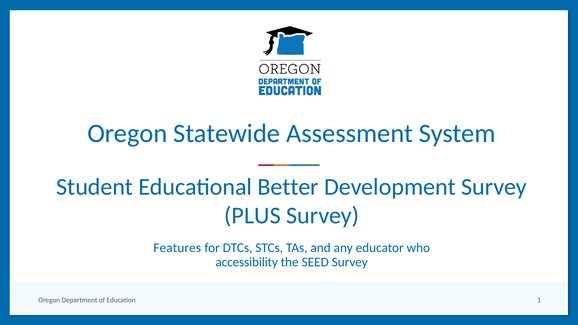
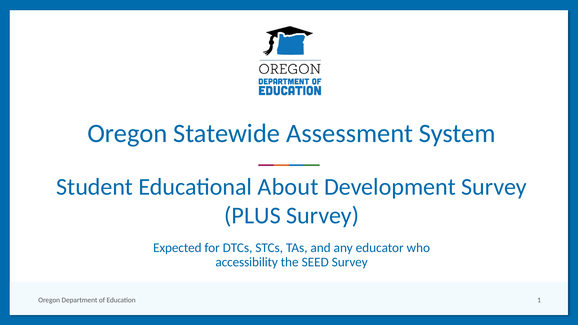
Better: Better -> About (288, 187)
Features: Features -> Expected (177, 248)
